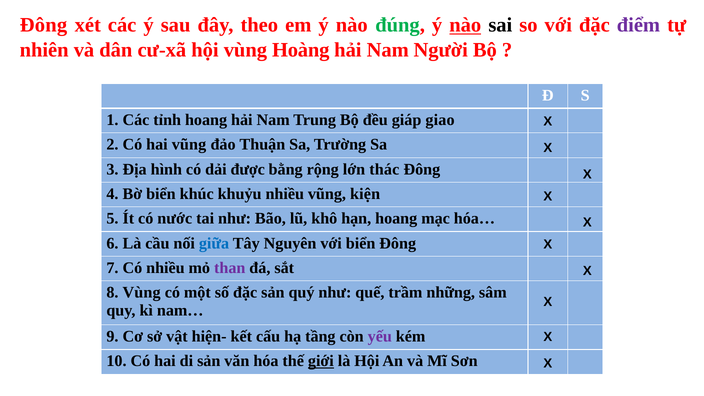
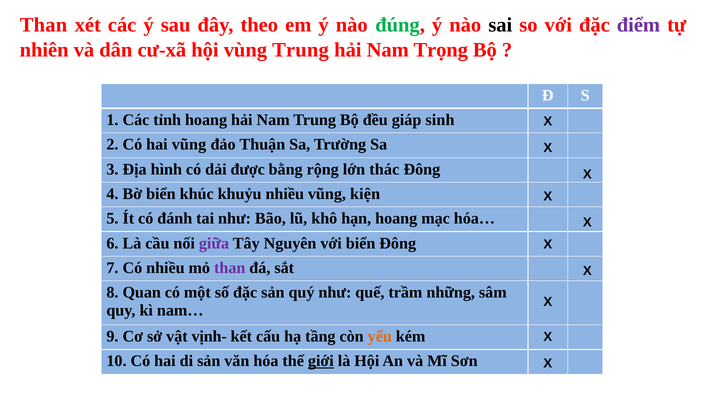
Đông: Đông -> Than (44, 25)
nào underline: present -> none (465, 25)
vùng Hoàng: Hoàng -> Trung (301, 50)
Người: Người -> Trọng (441, 50)
giao: giao -> sinh (440, 120)
nước: nước -> đánh (175, 219)
giữa colour: blue -> purple (214, 243)
8 Vùng: Vùng -> Quan (142, 292)
hiện-: hiện- -> vịnh- (209, 337)
yếu colour: purple -> orange (380, 337)
